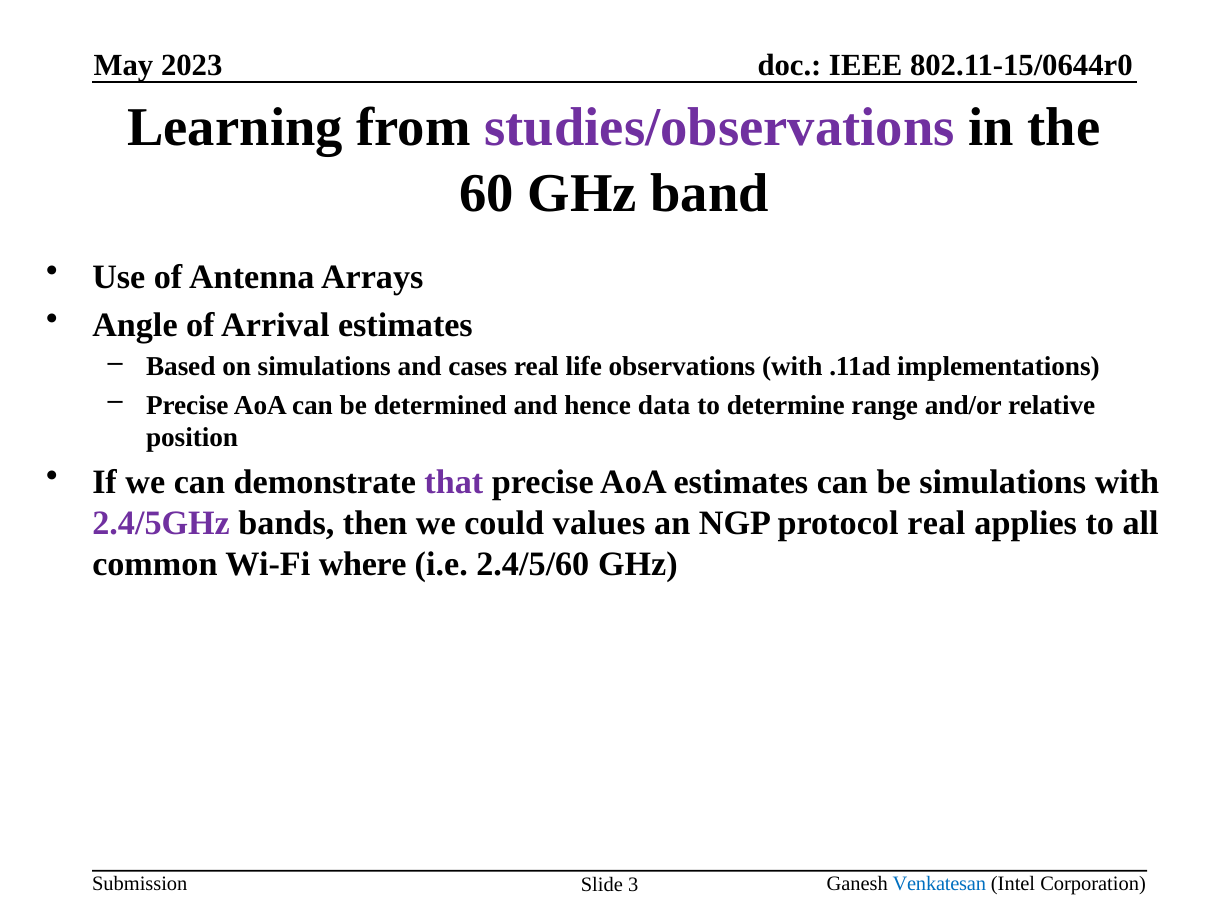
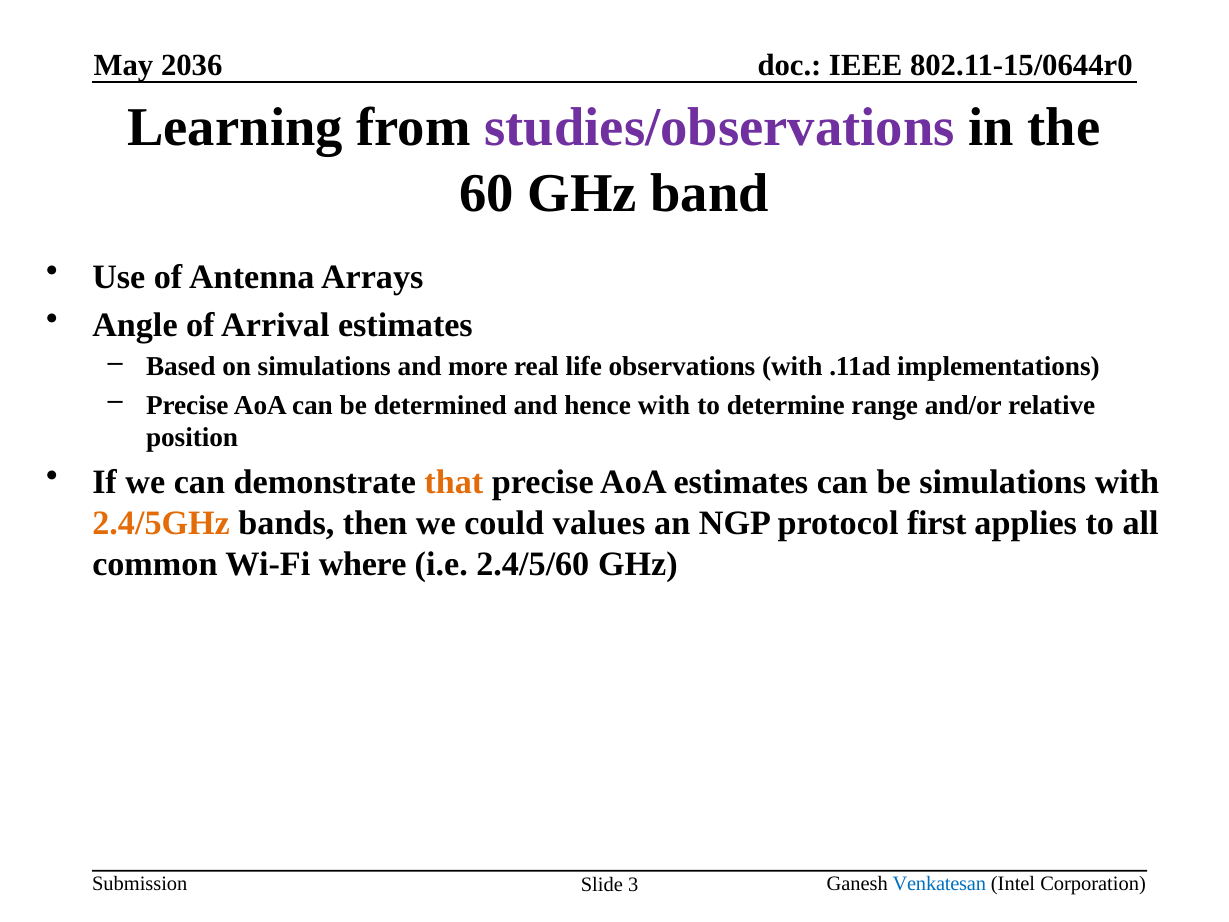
2023: 2023 -> 2036 (192, 66)
cases: cases -> more (478, 367)
hence data: data -> with (664, 405)
that colour: purple -> orange (454, 482)
2.4/5GHz colour: purple -> orange (161, 523)
protocol real: real -> first (937, 523)
